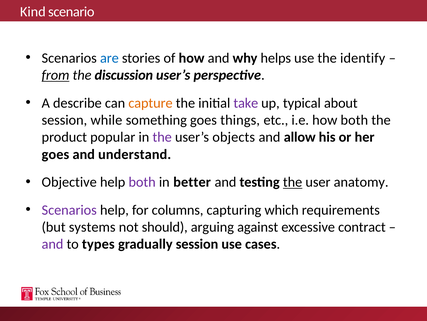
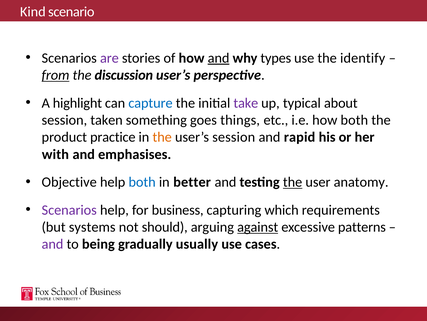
are colour: blue -> purple (109, 58)
and underline: none -> present (219, 58)
helps: helps -> types (276, 58)
describe: describe -> highlight (77, 103)
capture colour: orange -> blue (150, 103)
while: while -> taken (107, 120)
popular: popular -> practice (113, 137)
the colour: purple -> orange (162, 137)
user’s objects: objects -> session (234, 137)
allow: allow -> rapid (300, 137)
goes: goes -> with (55, 154)
understand: understand -> emphasises (135, 154)
both colour: purple -> blue (142, 182)
columns: columns -> business (178, 210)
against underline: none -> present (258, 227)
contract: contract -> patterns (362, 227)
types: types -> being (98, 244)
gradually session: session -> usually (197, 244)
